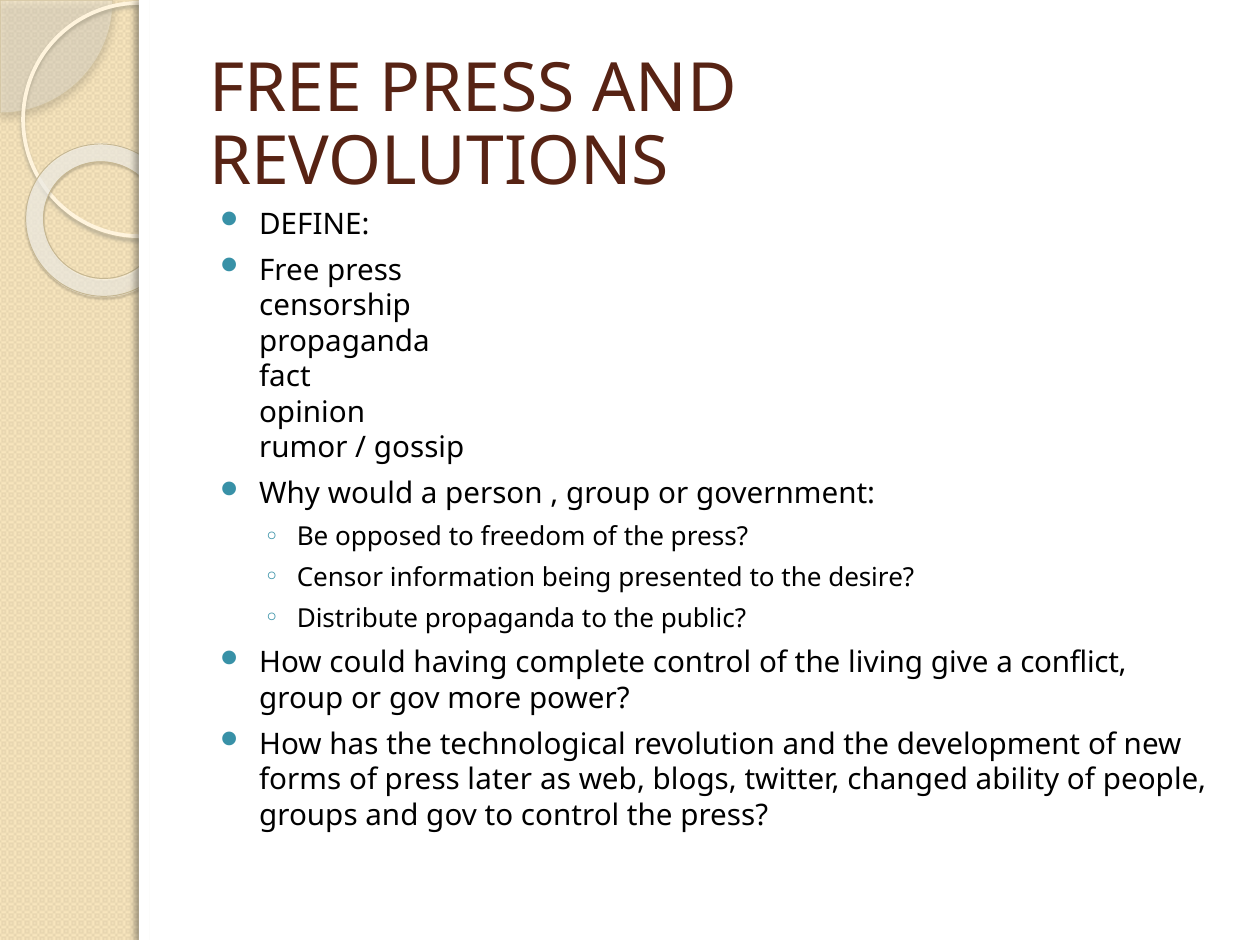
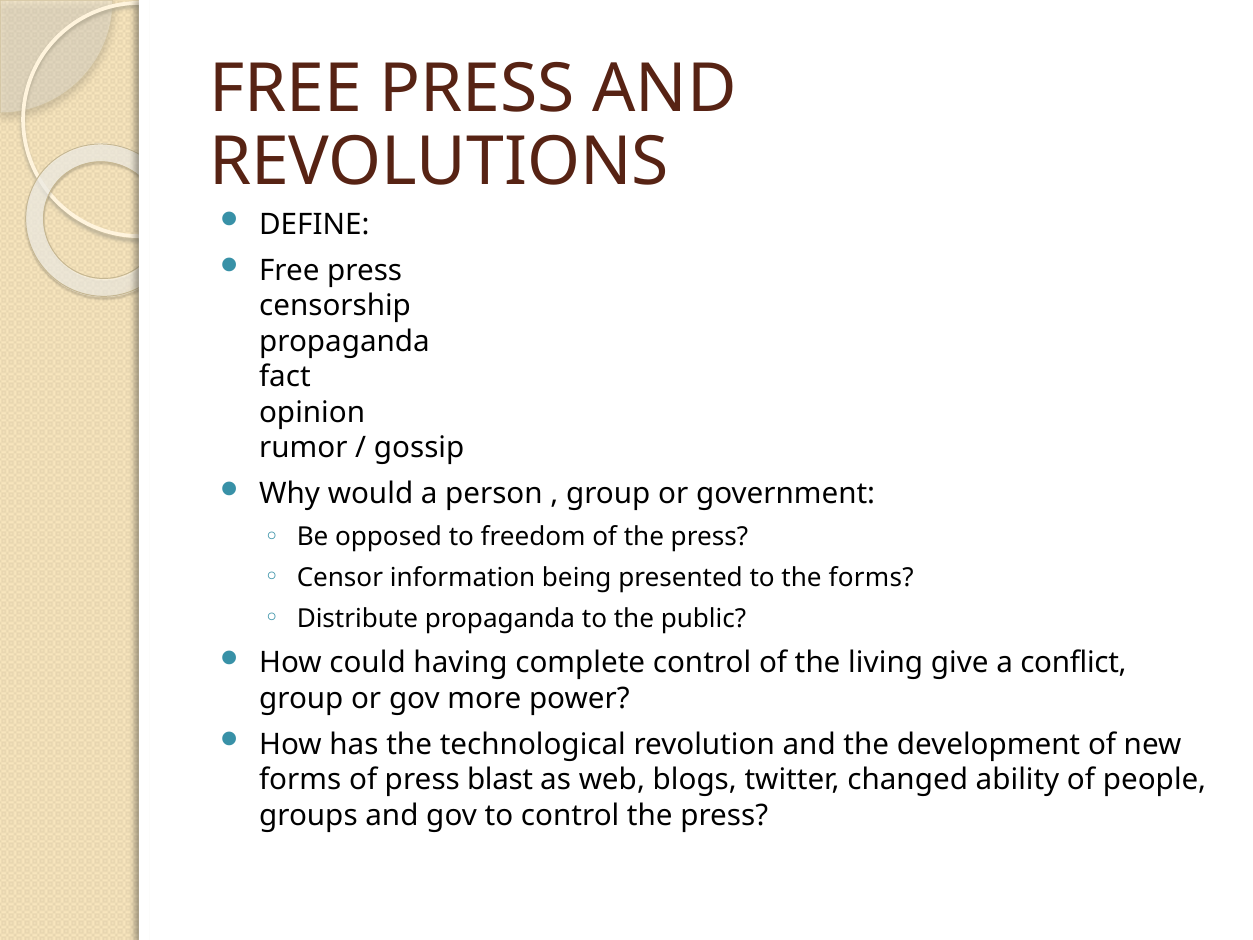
the desire: desire -> forms (871, 578)
later: later -> blast (500, 780)
